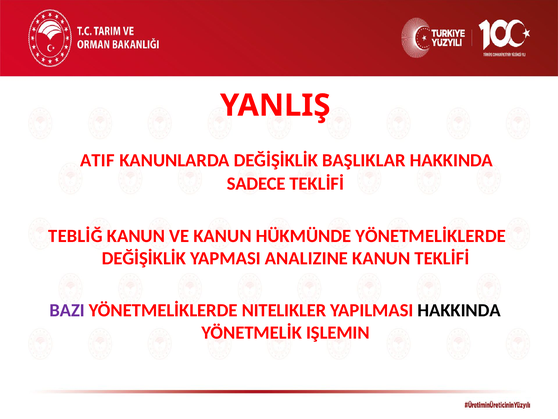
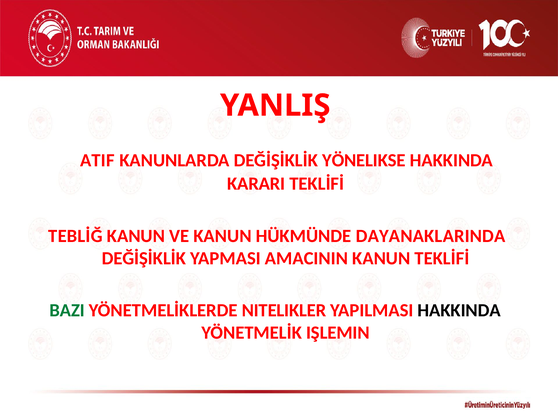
BAŞLIKLAR: BAŞLIKLAR -> YÖNELIKSE (364, 160)
SADECE: SADECE -> KARARI (256, 184)
HÜKMÜNDE YÖNETMELİKLERDE: YÖNETMELİKLERDE -> DAYANAKLARINDA (431, 236)
ANALIZINE: ANALIZINE -> AMACININ (306, 258)
BAZI colour: purple -> green (67, 310)
